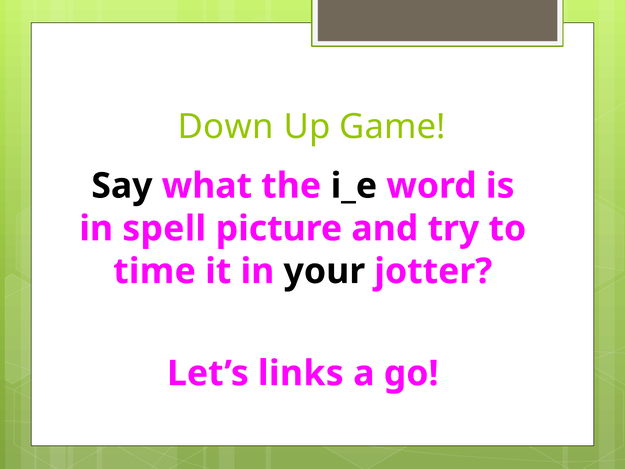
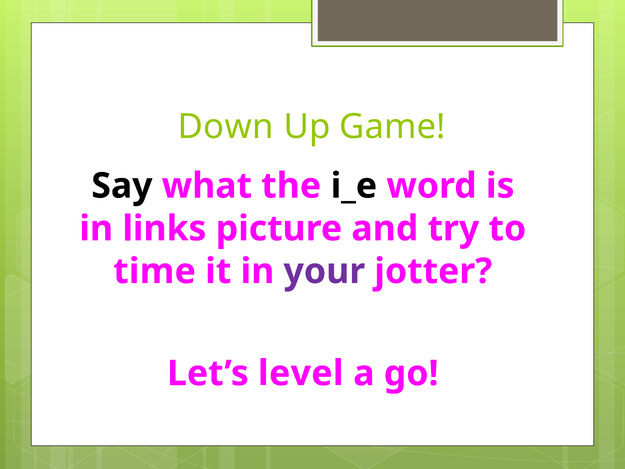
spell: spell -> links (164, 228)
your colour: black -> purple (324, 271)
links: links -> level (301, 373)
